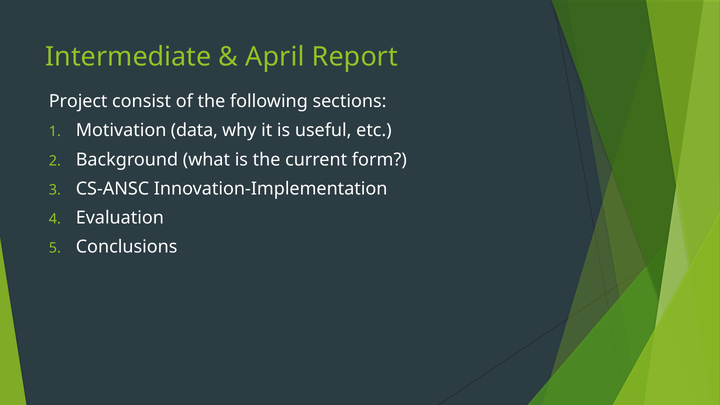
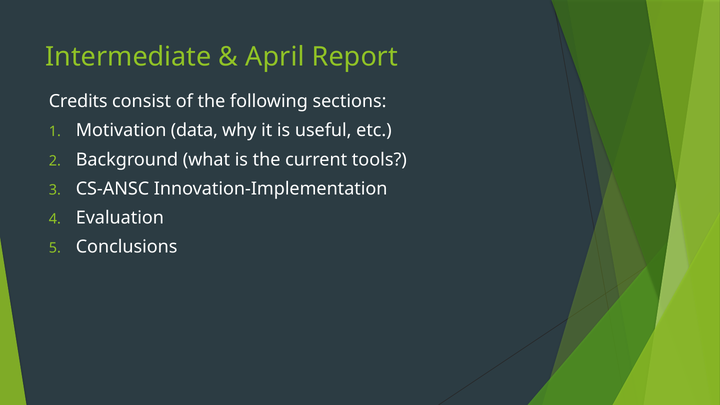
Project: Project -> Credits (78, 101)
form: form -> tools (379, 160)
